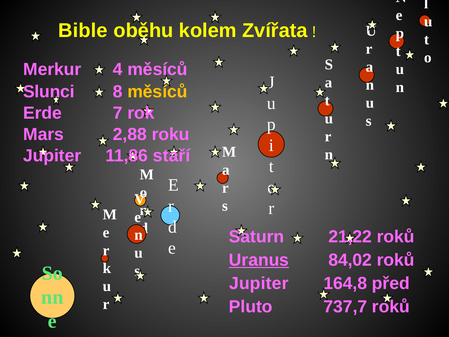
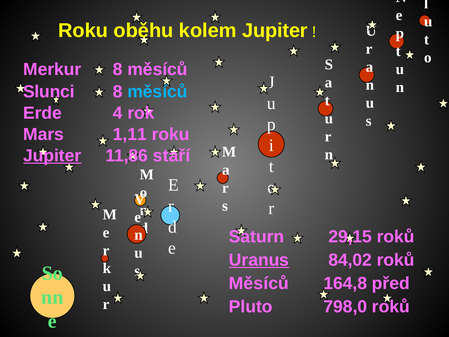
Bible: Bible -> Roku (83, 31)
kolem Zvířata: Zvířata -> Jupiter (275, 31)
Merkur 4: 4 -> 8 (118, 69)
měsíců colour: yellow -> light blue (157, 92)
7: 7 -> 4 (118, 113)
2,88: 2,88 -> 1,11 (130, 134)
Jupiter underline: none -> present (52, 155)
21,22: 21,22 -> 29,15 (350, 236)
Jupiter: Jupiter -> Měsíců (259, 283)
737,7: 737,7 -> 798,0 (345, 307)
